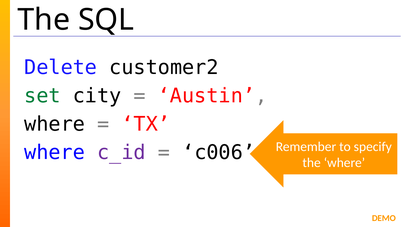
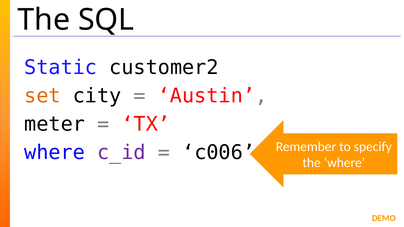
Delete: Delete -> Static (61, 68)
set colour: green -> orange (42, 96)
where: where -> meter (55, 124)
